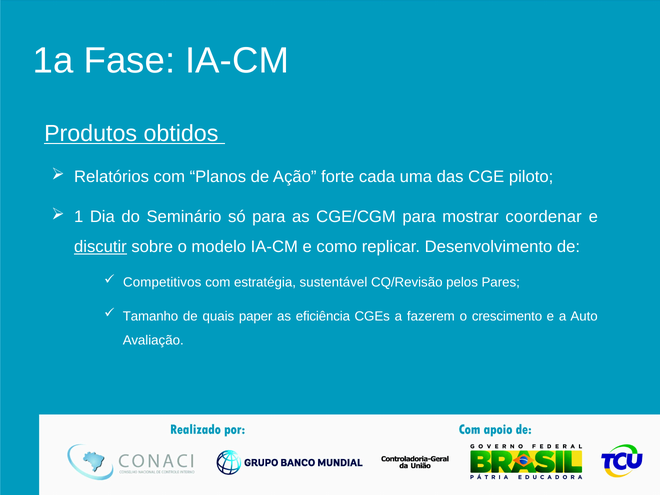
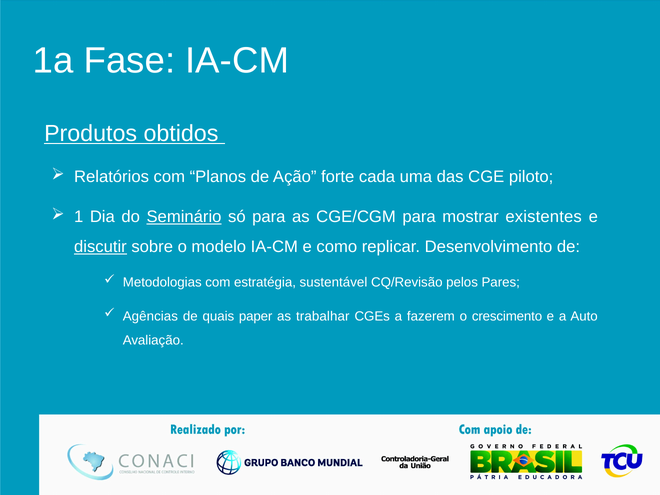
Seminário underline: none -> present (184, 217)
coordenar: coordenar -> existentes (544, 217)
Competitivos: Competitivos -> Metodologias (162, 282)
Tamanho: Tamanho -> Agências (150, 316)
eficiência: eficiência -> trabalhar (323, 316)
